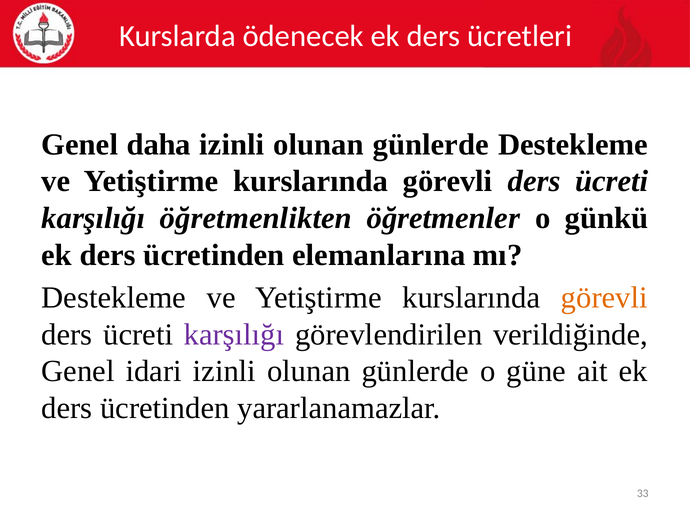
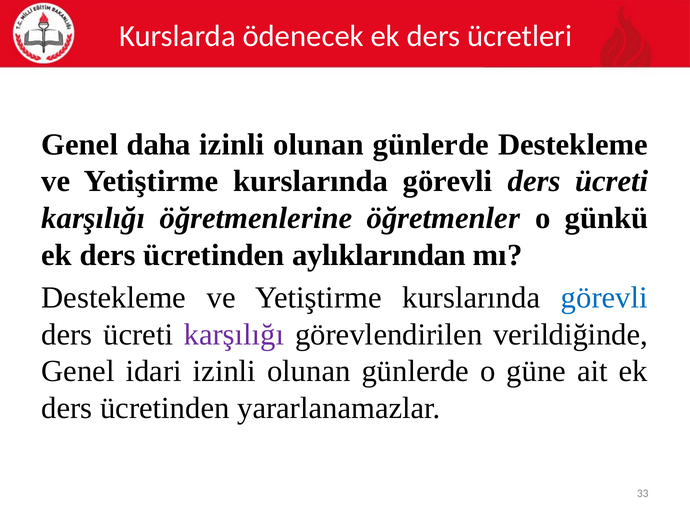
öğretmenlikten: öğretmenlikten -> öğretmenlerine (256, 218)
elemanlarına: elemanlarına -> aylıklarından (379, 255)
görevli colour: orange -> blue (604, 298)
